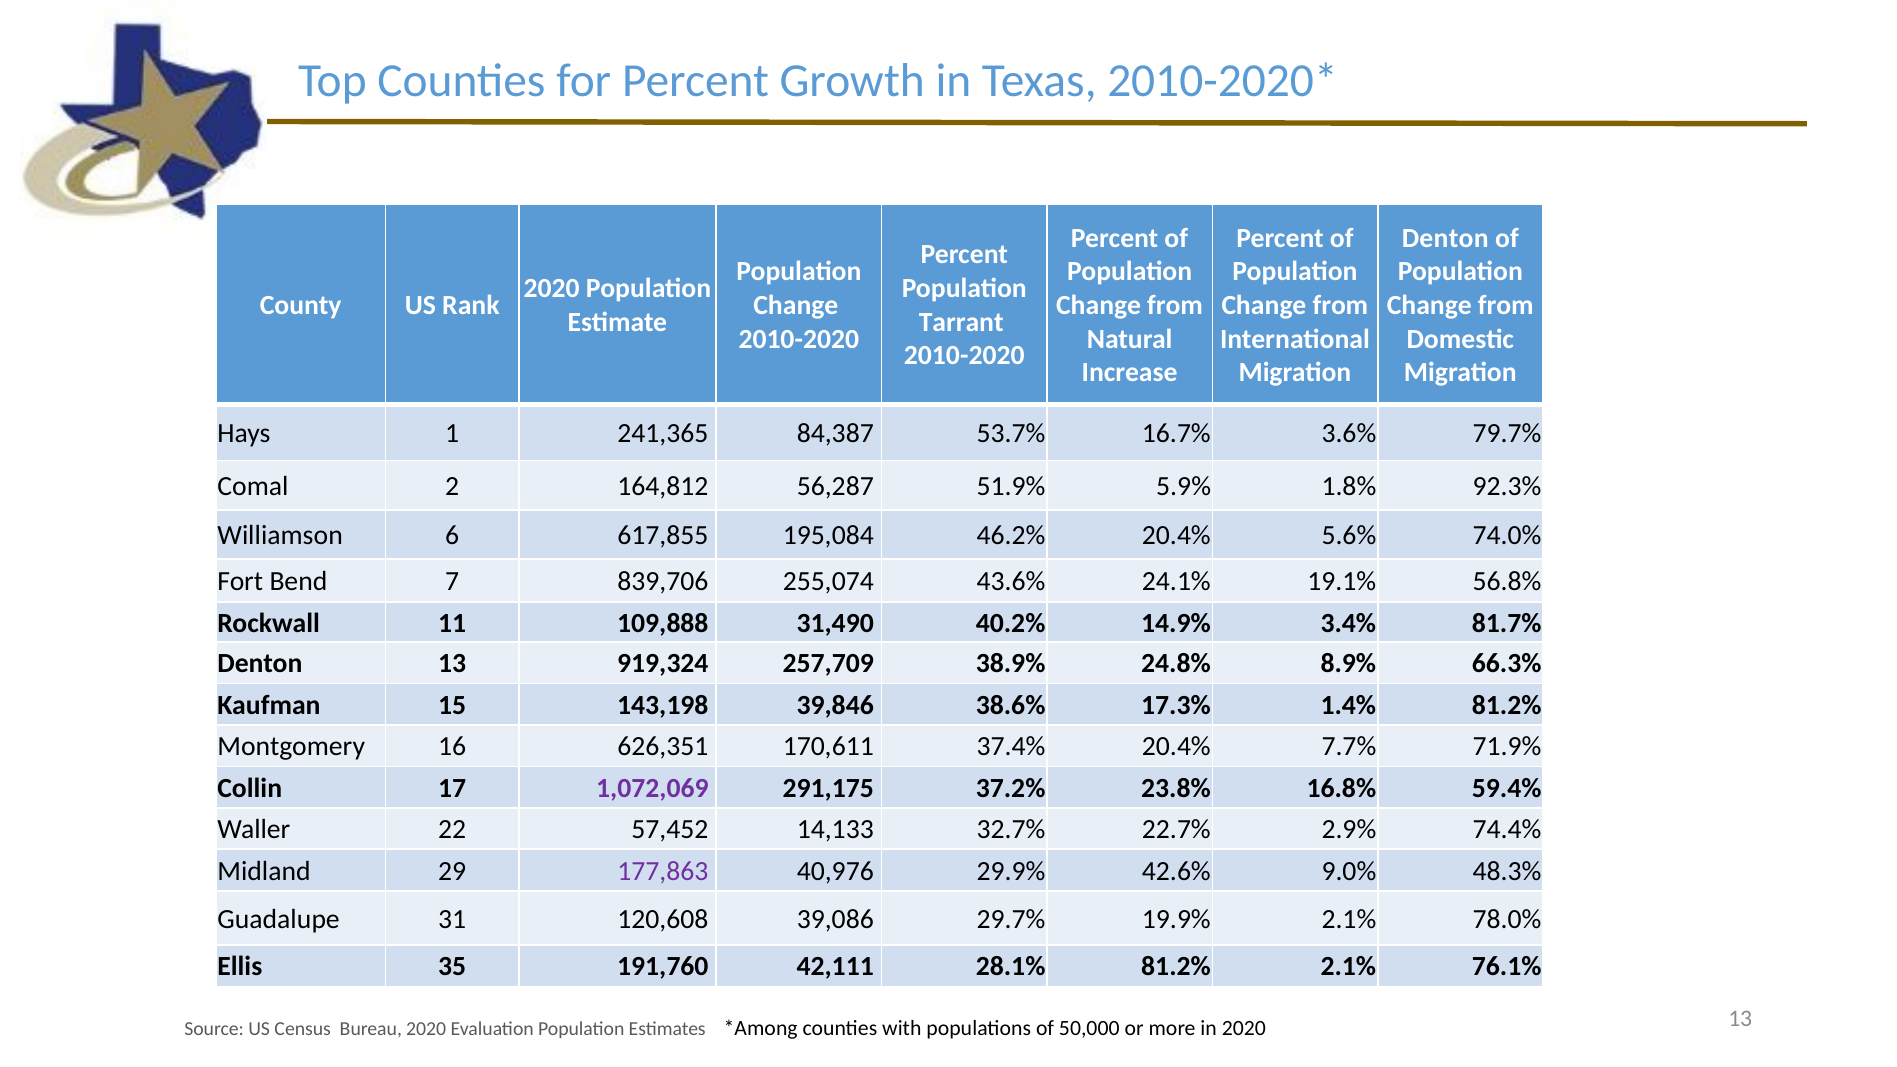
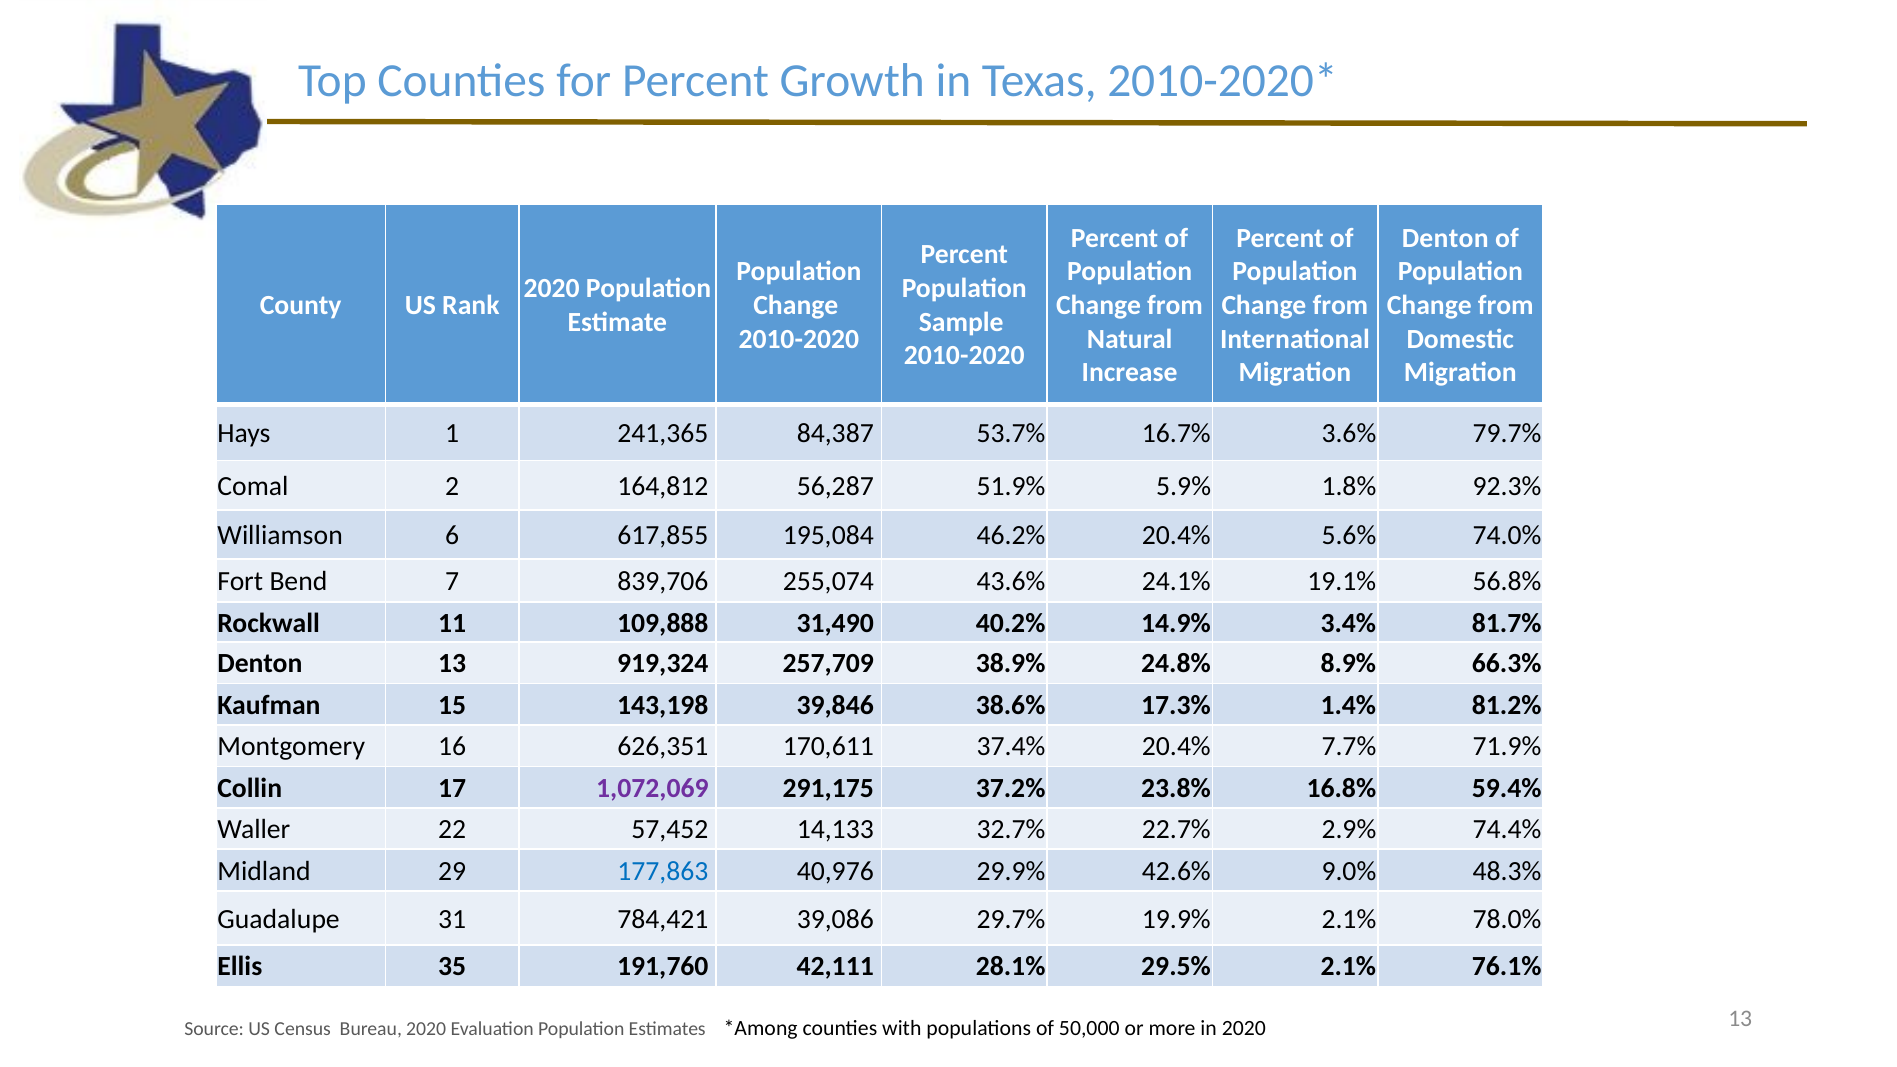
Tarrant: Tarrant -> Sample (961, 322)
177,863 colour: purple -> blue (663, 871)
120,608: 120,608 -> 784,421 (663, 919)
28.1% 81.2%: 81.2% -> 29.5% (1176, 967)
